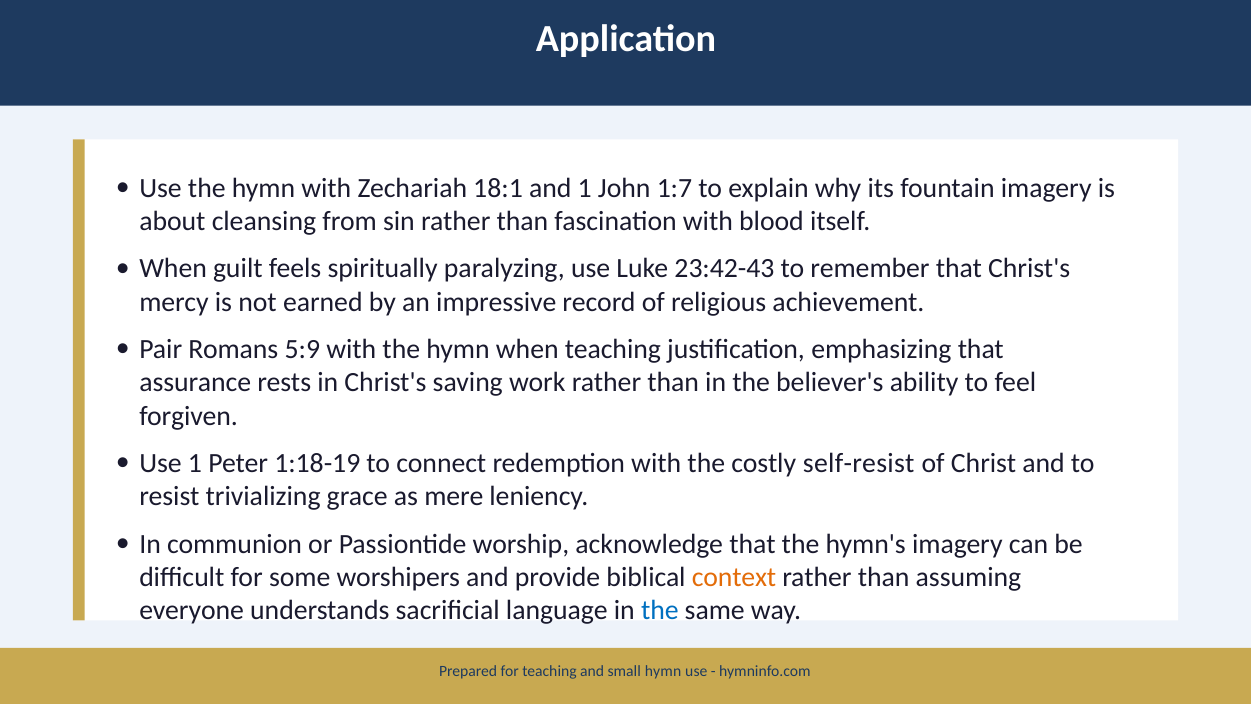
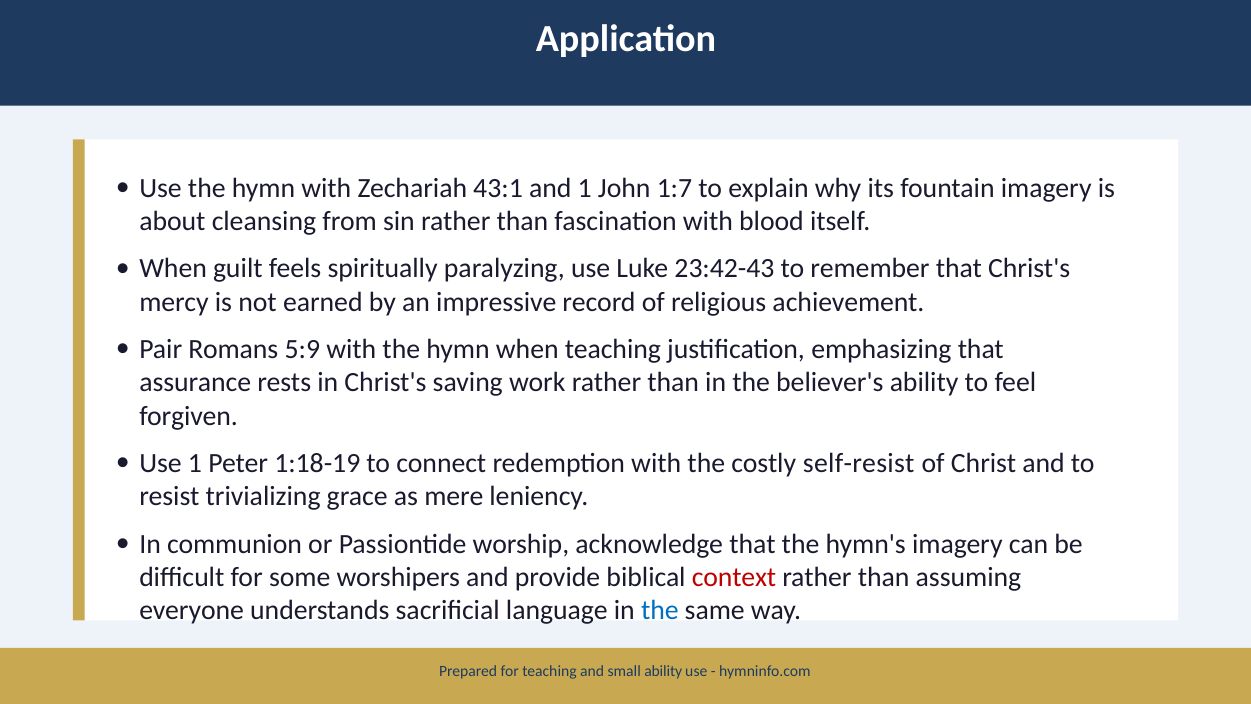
18:1: 18:1 -> 43:1 (498, 188)
context colour: orange -> red (734, 577)
small hymn: hymn -> ability (663, 671)
